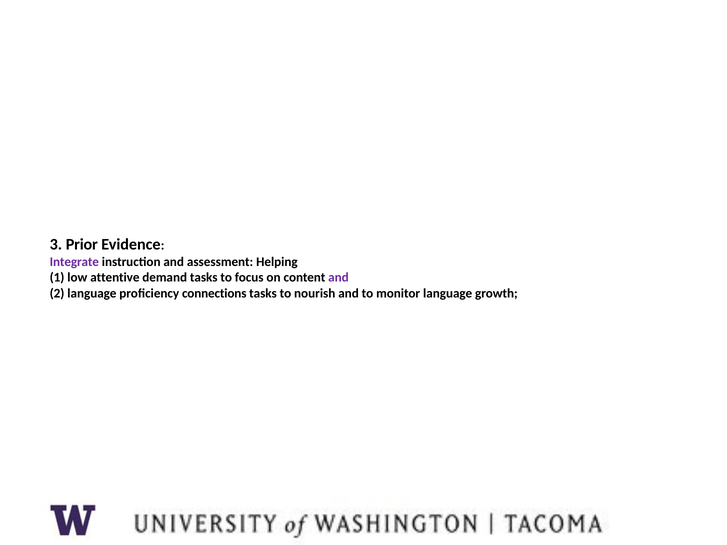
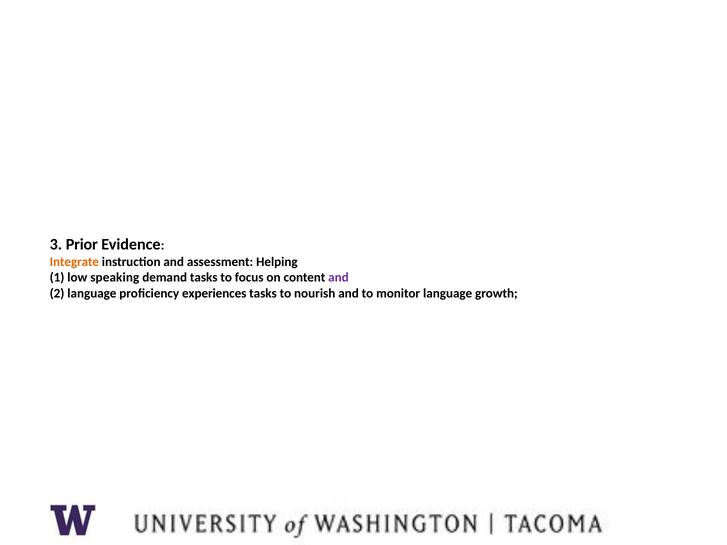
Integrate colour: purple -> orange (74, 262)
attentive: attentive -> speaking (115, 278)
connections: connections -> experiences (214, 294)
